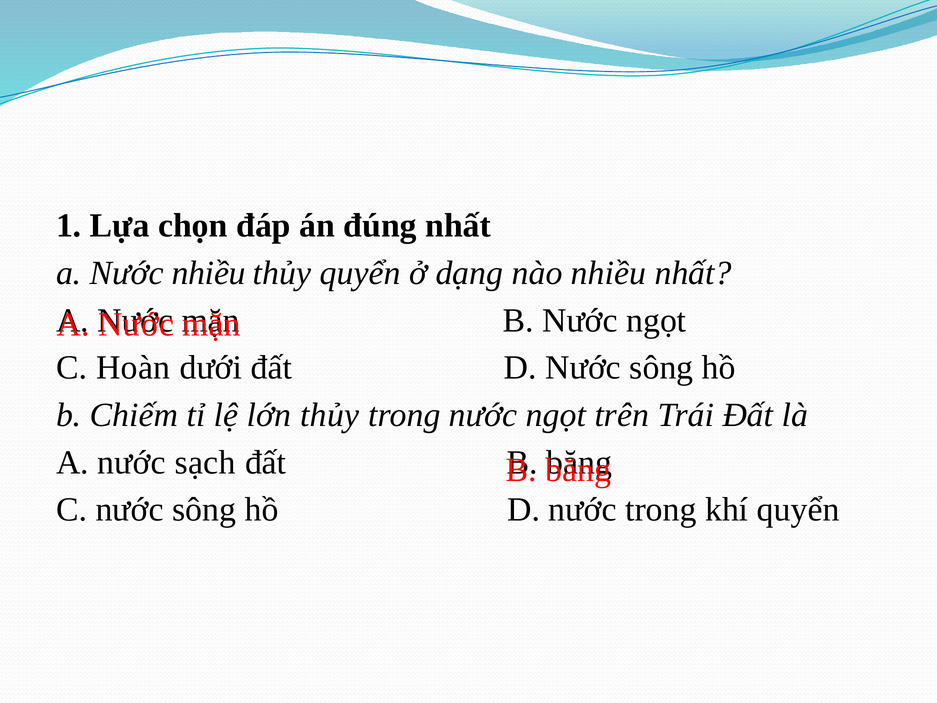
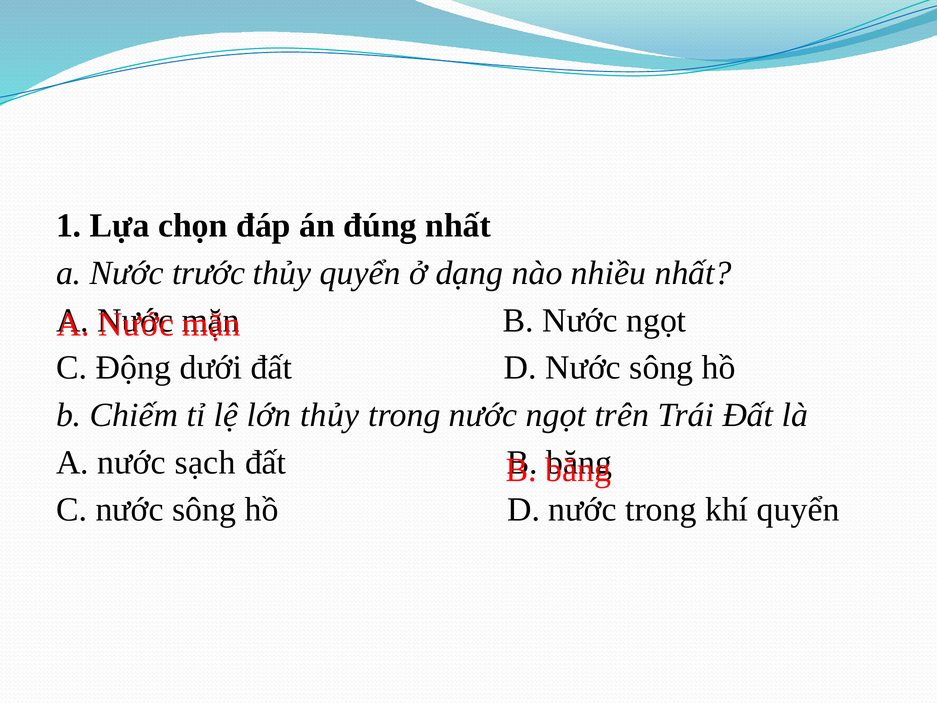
Nước nhiều: nhiều -> trước (209, 273)
Hoàn: Hoàn -> Động (133, 368)
